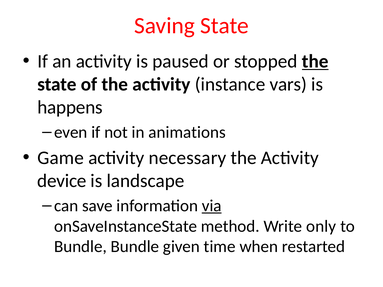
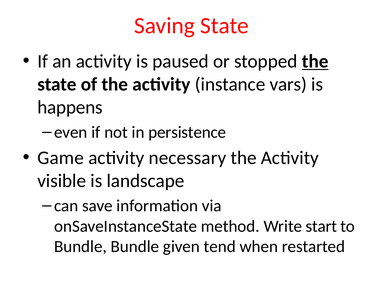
animations: animations -> persistence (187, 132)
device: device -> visible (62, 181)
via underline: present -> none (212, 206)
only: only -> start (321, 226)
time: time -> tend (220, 247)
